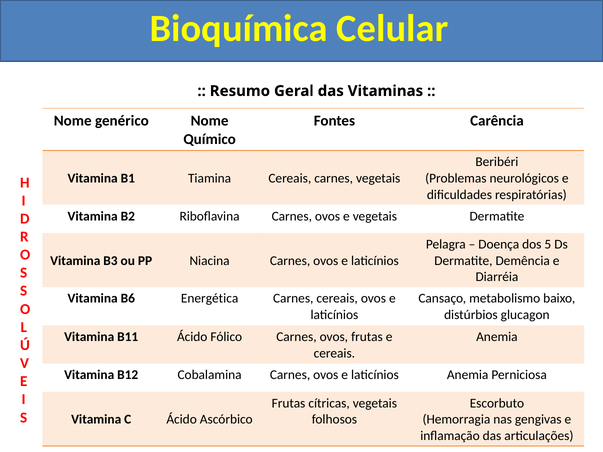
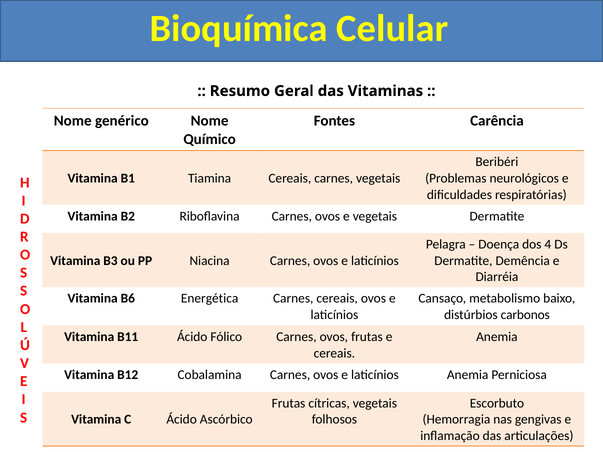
5: 5 -> 4 (548, 244)
glucagon: glucagon -> carbonos (525, 315)
